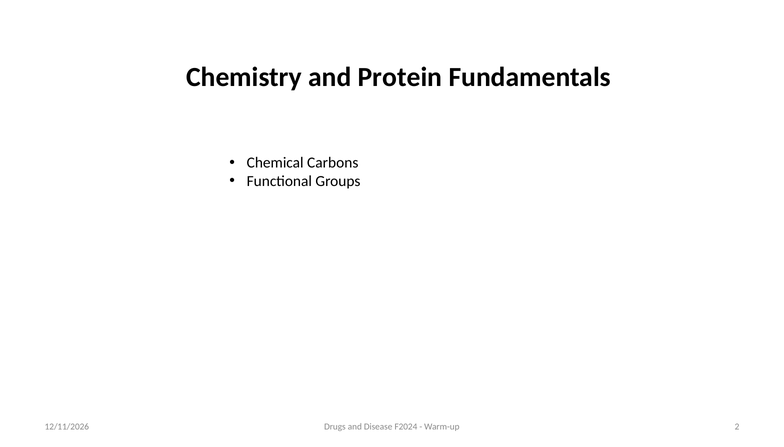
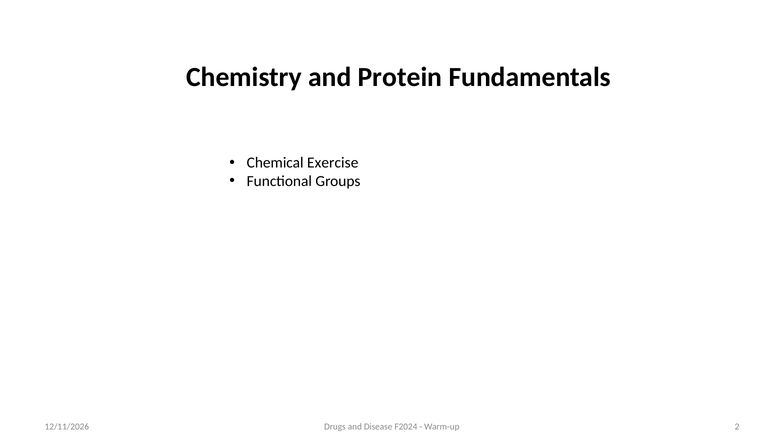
Carbons: Carbons -> Exercise (333, 163)
